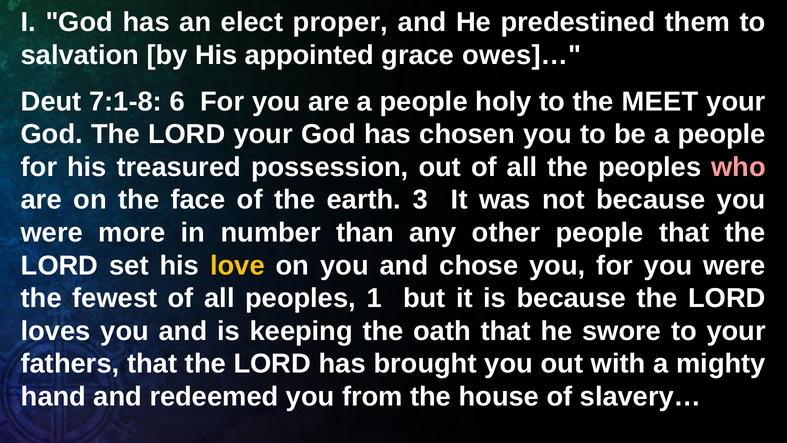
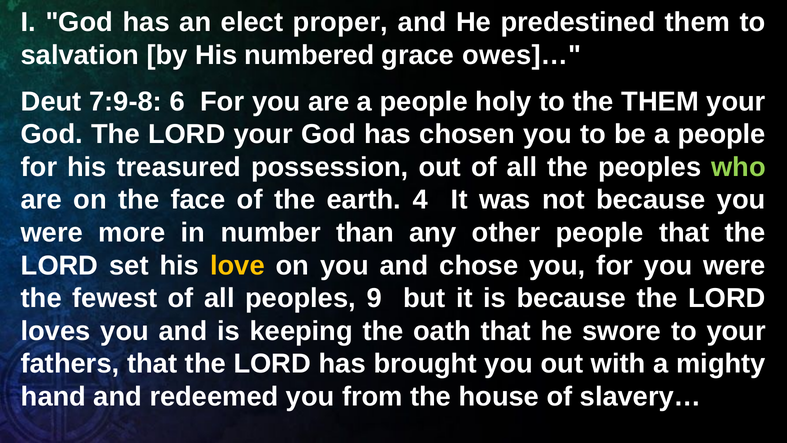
appointed: appointed -> numbered (310, 55)
7:1-8: 7:1-8 -> 7:9-8 (126, 101)
the MEET: MEET -> THEM (660, 101)
who colour: pink -> light green (739, 167)
3: 3 -> 4 (420, 200)
1: 1 -> 9 (374, 298)
